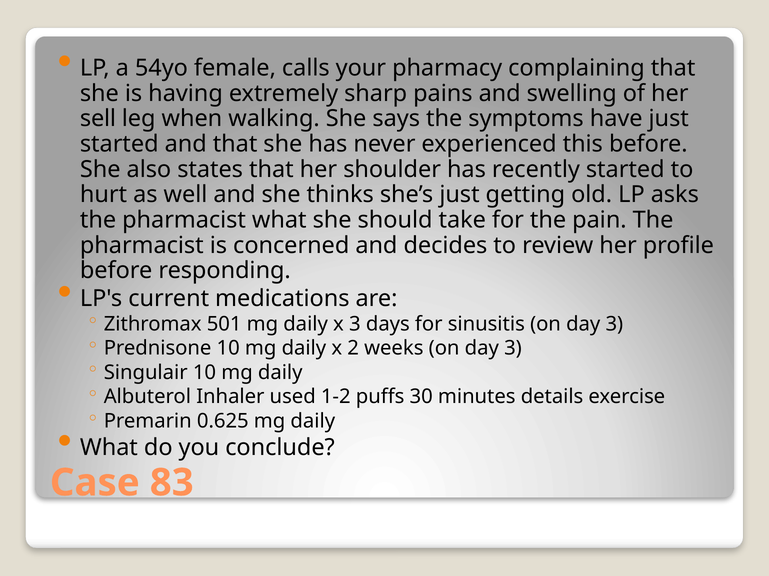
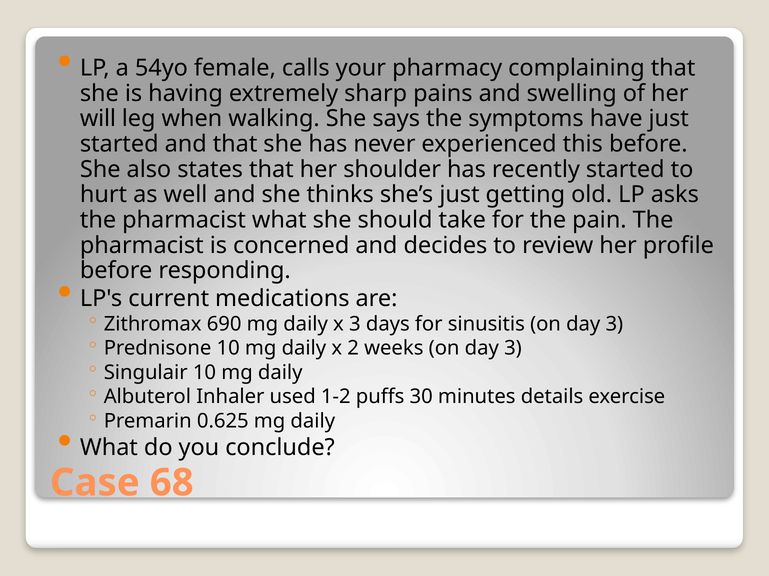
sell: sell -> will (98, 119)
501: 501 -> 690 (224, 324)
83: 83 -> 68 (172, 483)
